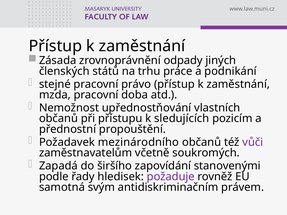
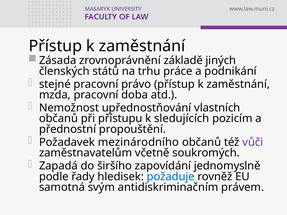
odpady: odpady -> základě (183, 61)
stanovenými: stanovenými -> jednomyslně (227, 166)
požaduje colour: purple -> blue (171, 177)
